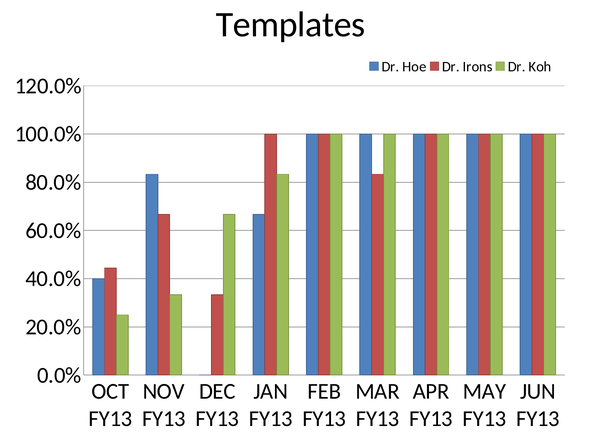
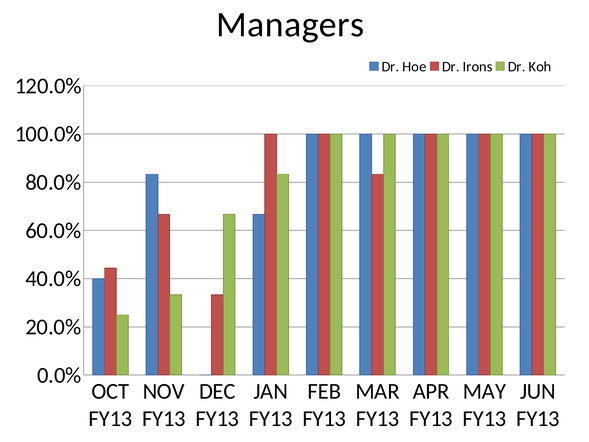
Templates: Templates -> Managers (290, 25)
